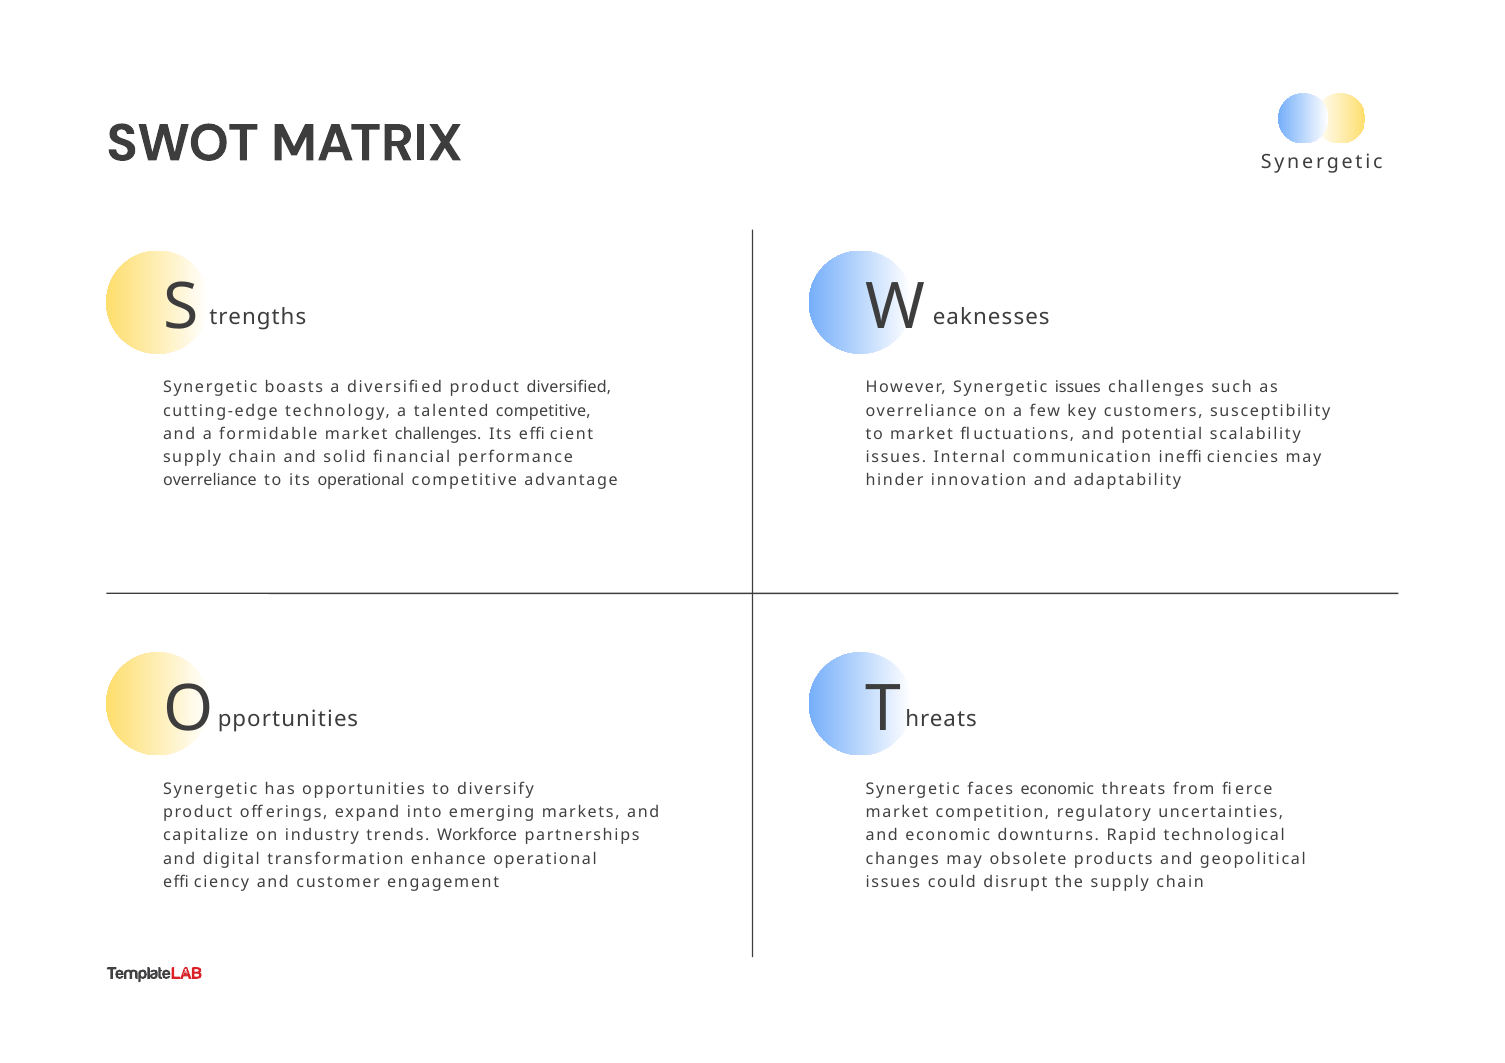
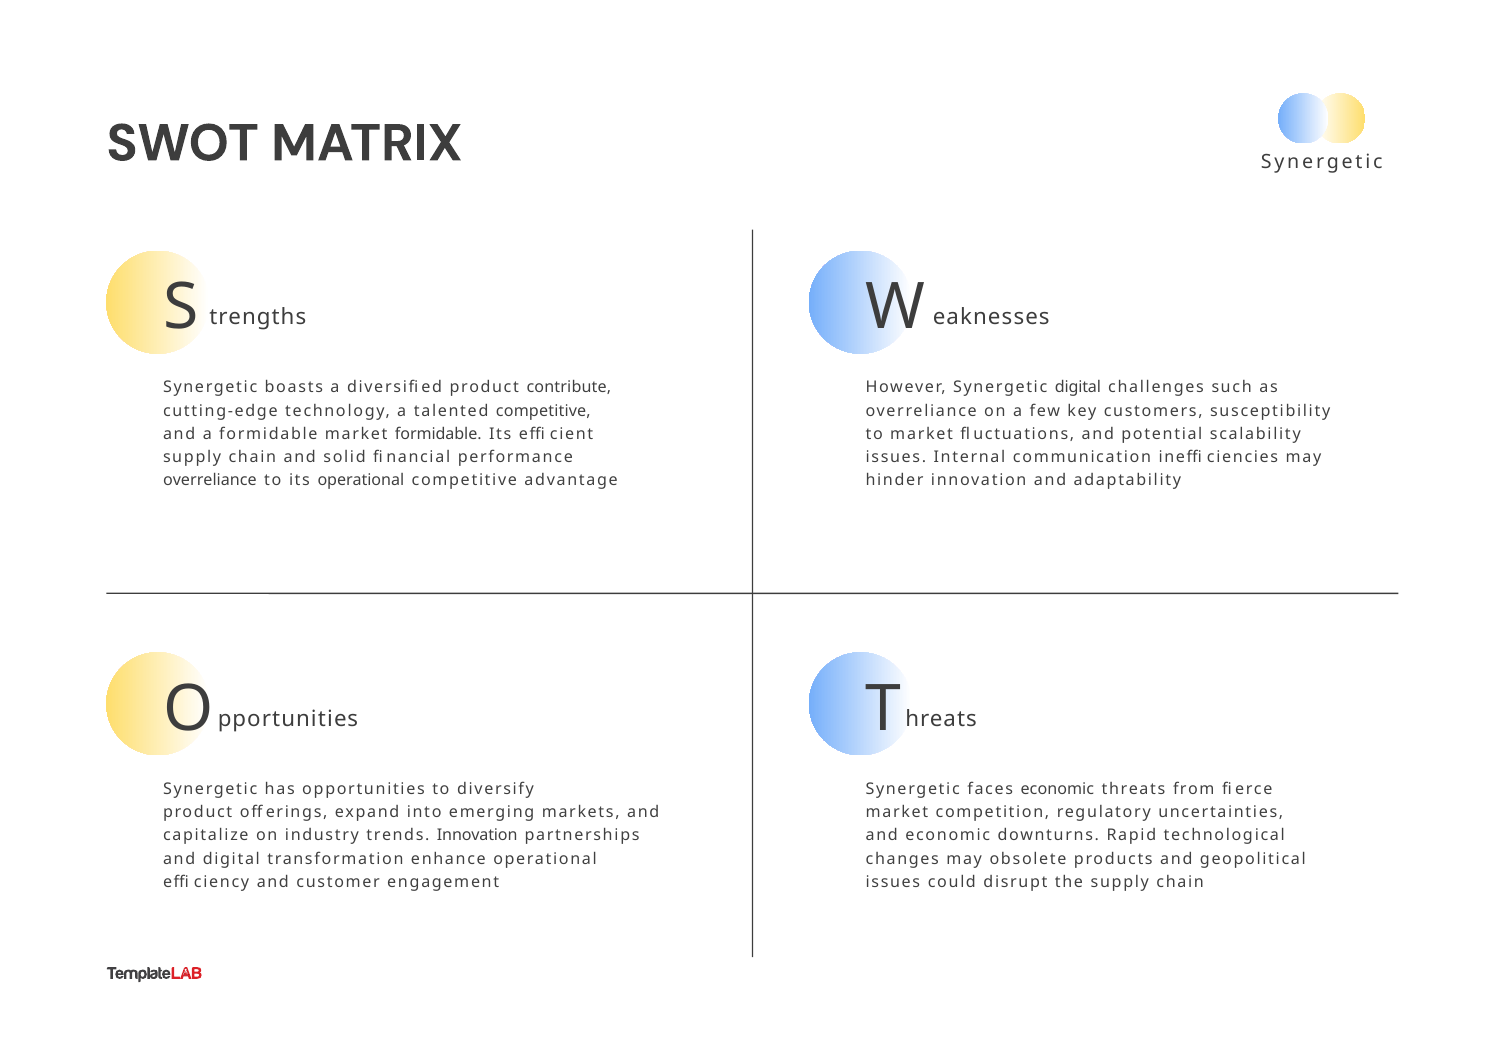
product diversified: diversified -> contribute (569, 388)
Synergetic issues: issues -> digital (1078, 388)
market challenges: challenges -> formidable (438, 434)
trends Workforce: Workforce -> Innovation (477, 836)
